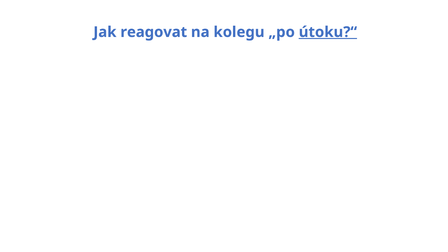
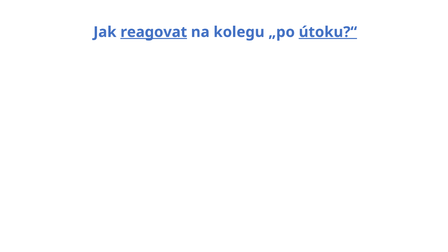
reagovat underline: none -> present (154, 32)
